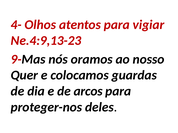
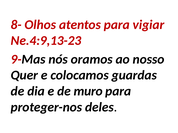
4-: 4- -> 8- (16, 25)
arcos: arcos -> muro (88, 91)
